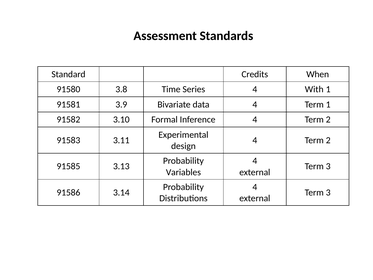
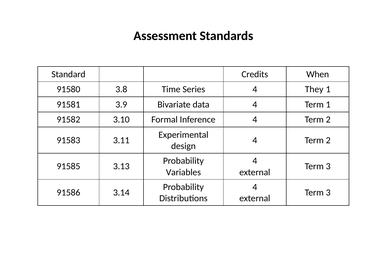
With: With -> They (314, 89)
